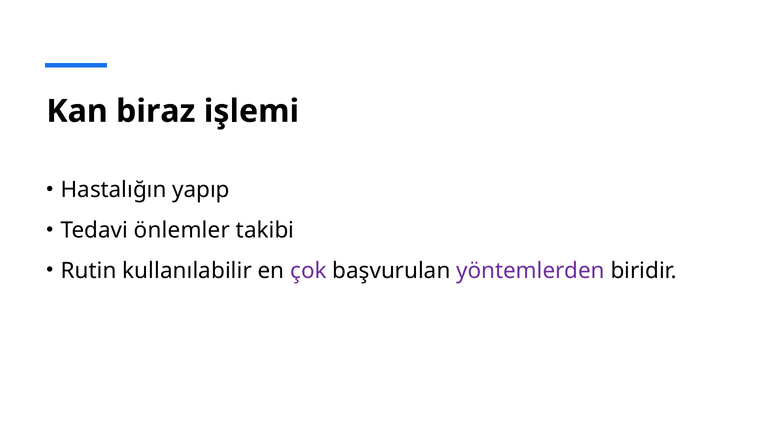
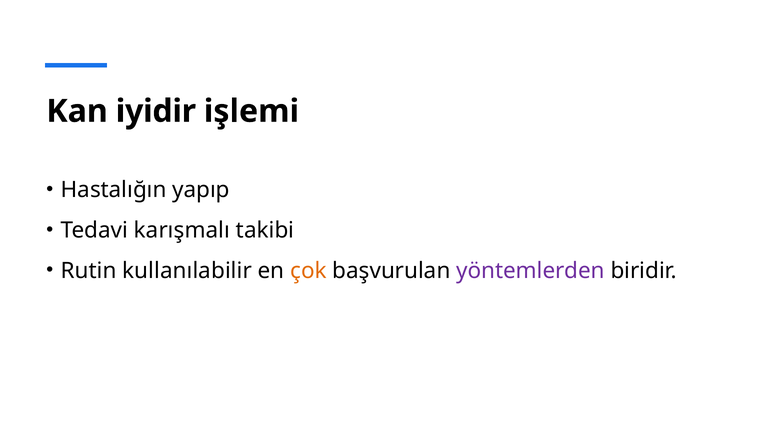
biraz: biraz -> iyidir (156, 111)
önlemler: önlemler -> karışmalı (182, 230)
çok colour: purple -> orange (308, 271)
